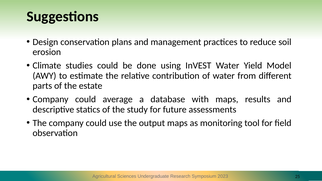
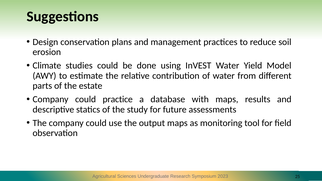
average: average -> practice (118, 99)
